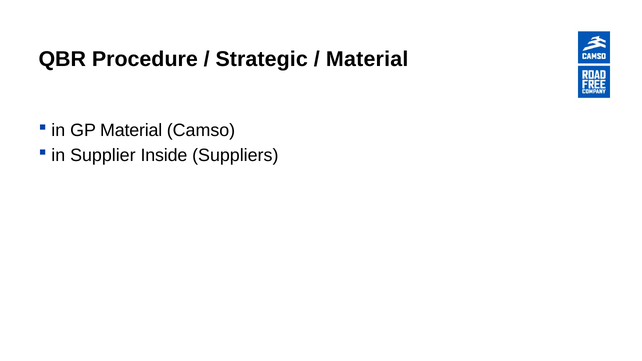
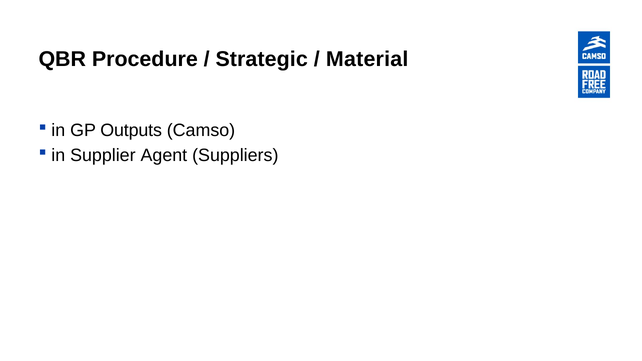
GP Material: Material -> Outputs (131, 131)
Inside: Inside -> Agent (164, 156)
